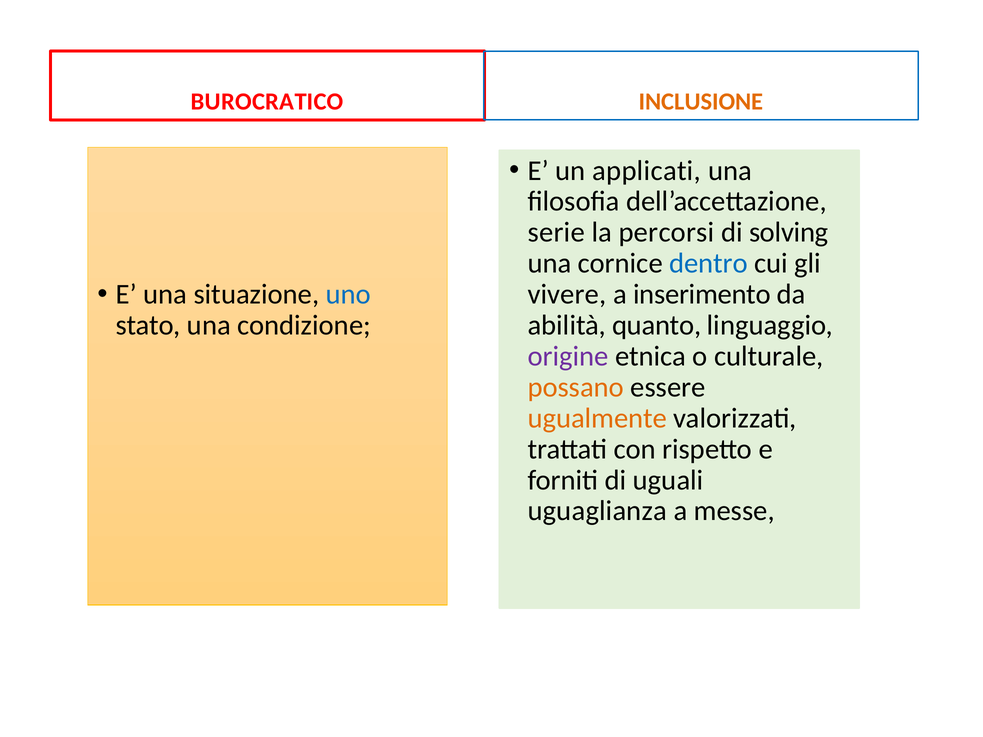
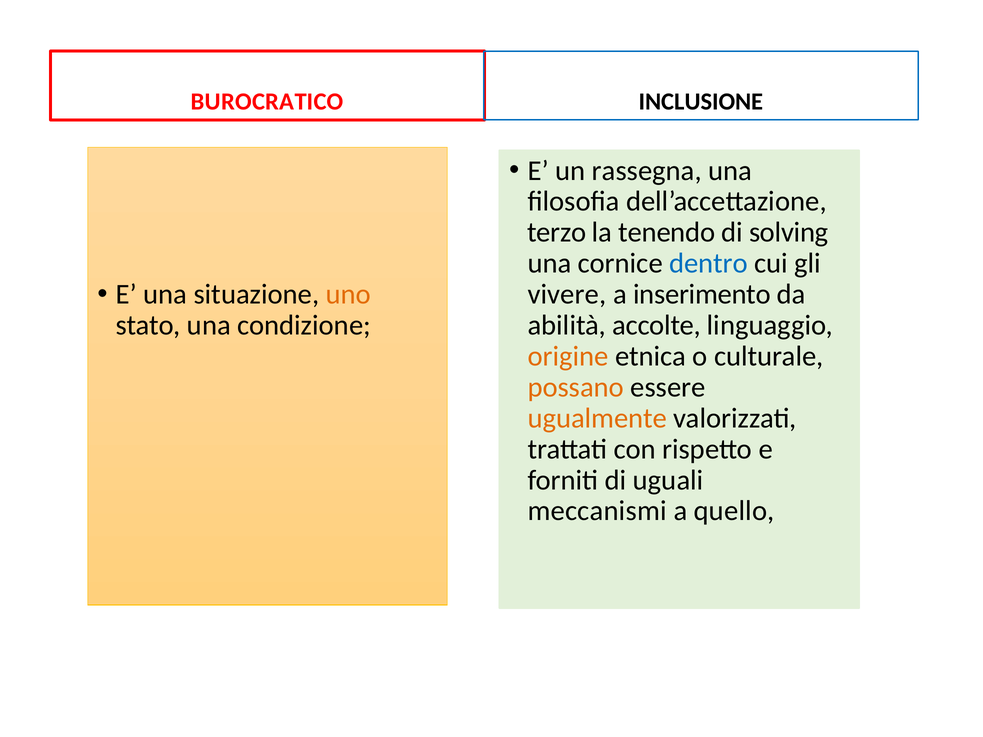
INCLUSIONE colour: orange -> black (701, 102)
applicati: applicati -> rassegna (647, 171)
serie: serie -> terzo (557, 233)
percorsi: percorsi -> tenendo (667, 233)
uno colour: blue -> orange (348, 295)
quanto: quanto -> accolte (657, 325)
origine colour: purple -> orange (568, 356)
uguaglianza: uguaglianza -> meccanismi (597, 511)
messe: messe -> quello (734, 511)
